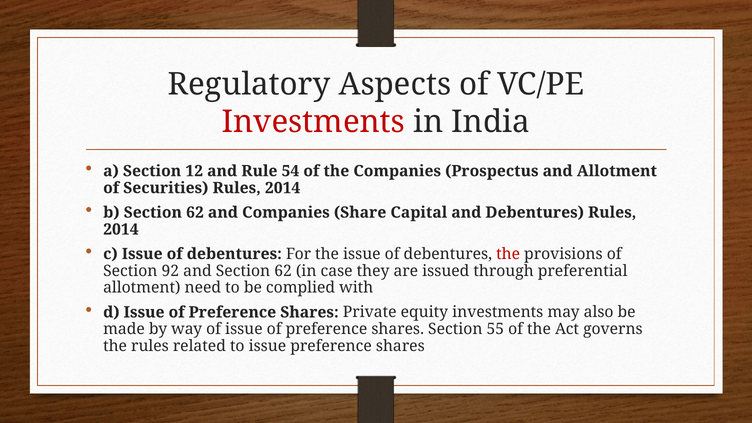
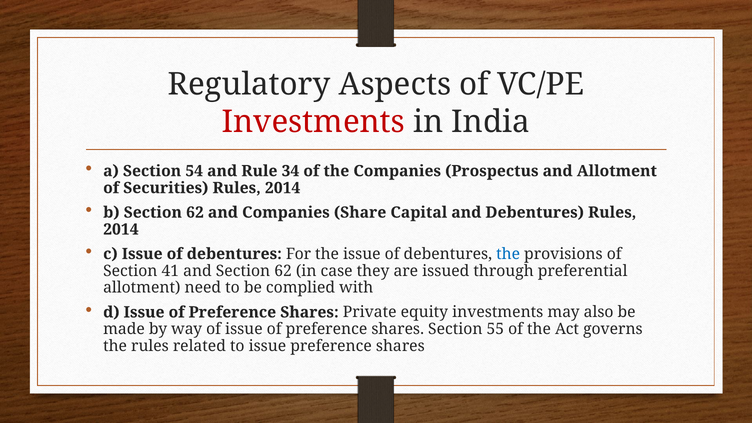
12: 12 -> 54 (194, 171)
54: 54 -> 34 (290, 171)
the colour: red -> blue (508, 254)
92: 92 -> 41 (170, 271)
